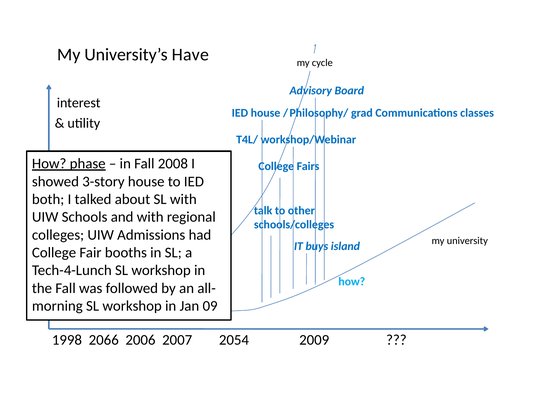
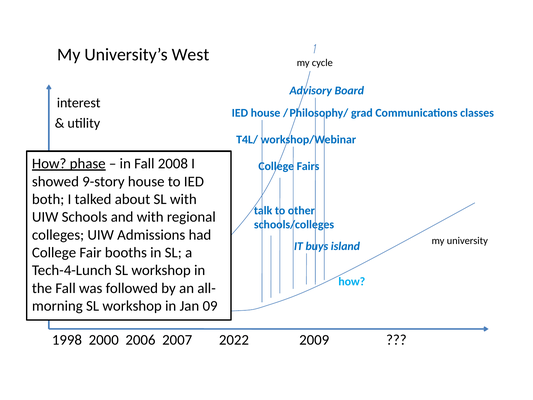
Have: Have -> West (191, 55)
3-story: 3-story -> 9-story (103, 181)
2066: 2066 -> 2000 (104, 340)
2054: 2054 -> 2022 (234, 340)
